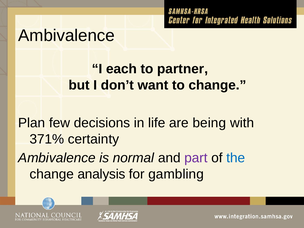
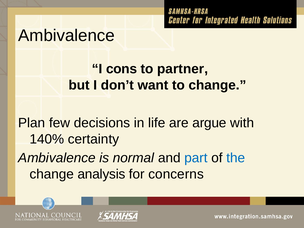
each: each -> cons (122, 69)
being: being -> argue (209, 123)
371%: 371% -> 140% (47, 139)
part colour: purple -> blue (196, 158)
gambling: gambling -> concerns (176, 174)
